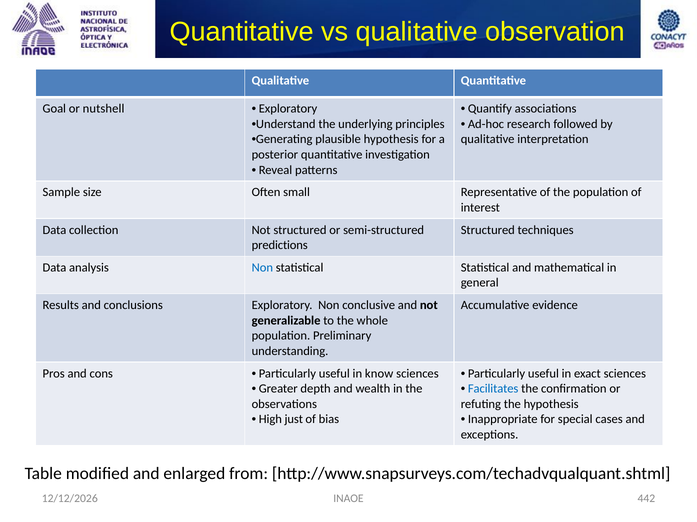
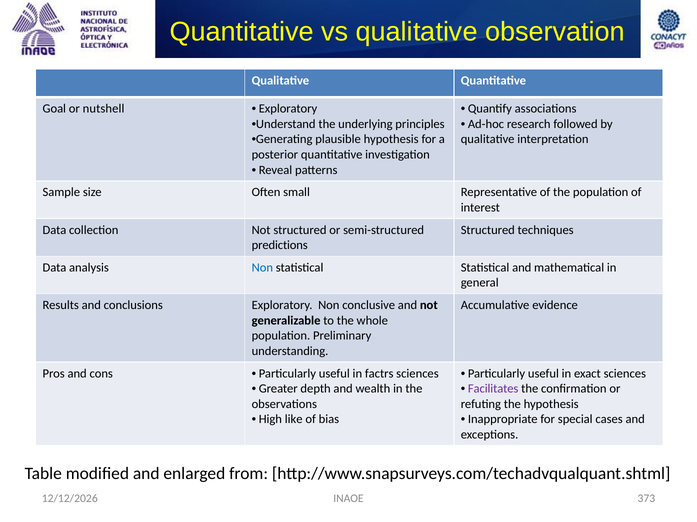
know: know -> factrs (379, 374)
Facilitates colour: blue -> purple (493, 389)
just: just -> like (294, 420)
442: 442 -> 373 (646, 499)
